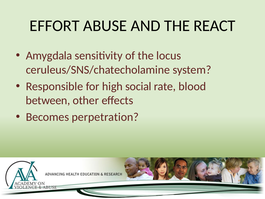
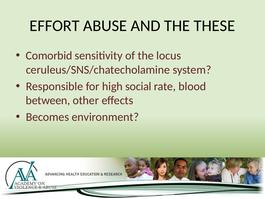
REACT: REACT -> THESE (214, 26)
Amygdala: Amygdala -> Comorbid (49, 56)
perpetration: perpetration -> environment (105, 117)
